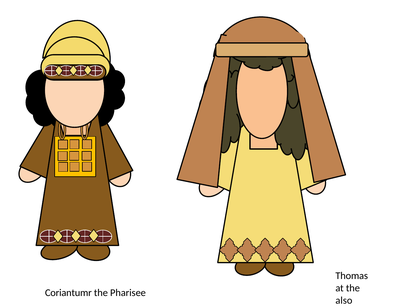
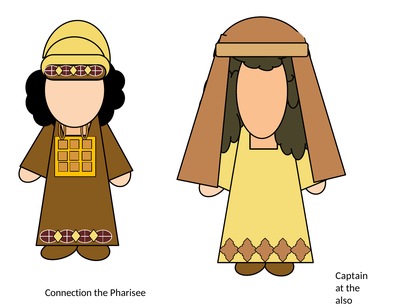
Thomas: Thomas -> Captain (352, 275)
Coriantumr: Coriantumr -> Connection (68, 292)
